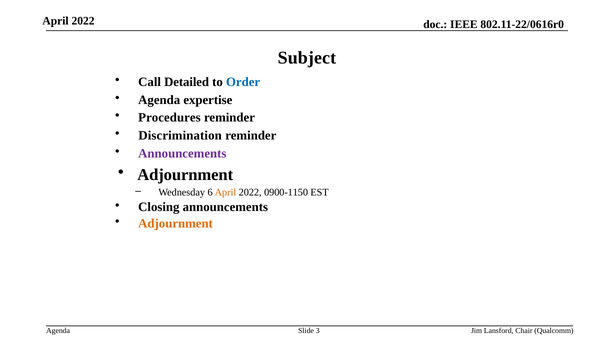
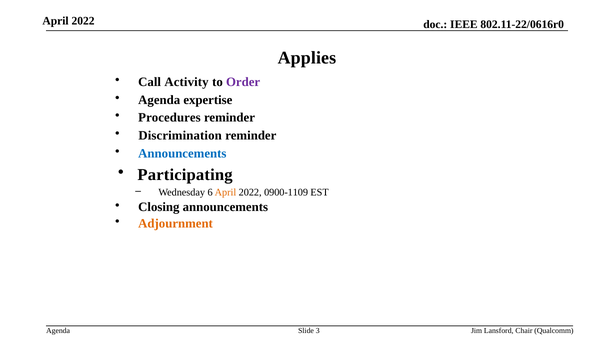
Subject: Subject -> Applies (307, 58)
Detailed: Detailed -> Activity (187, 82)
Order colour: blue -> purple (243, 82)
Announcements colour: purple -> blue (182, 154)
Adjournment: Adjournment -> Participating (185, 175)
0900-1150: 0900-1150 -> 0900-1109 (286, 193)
